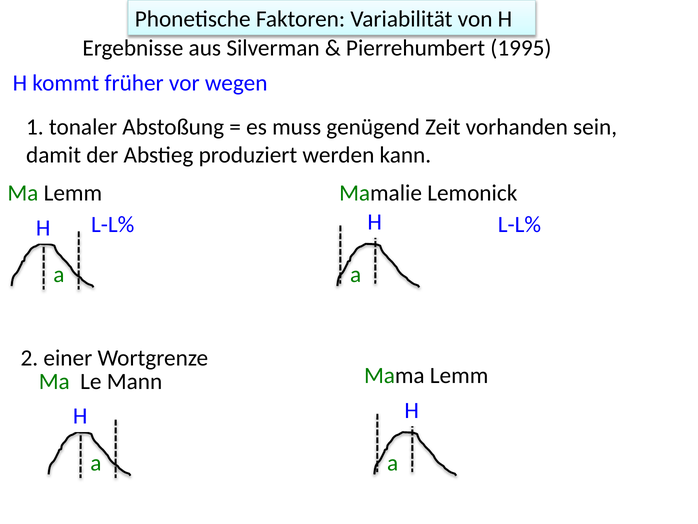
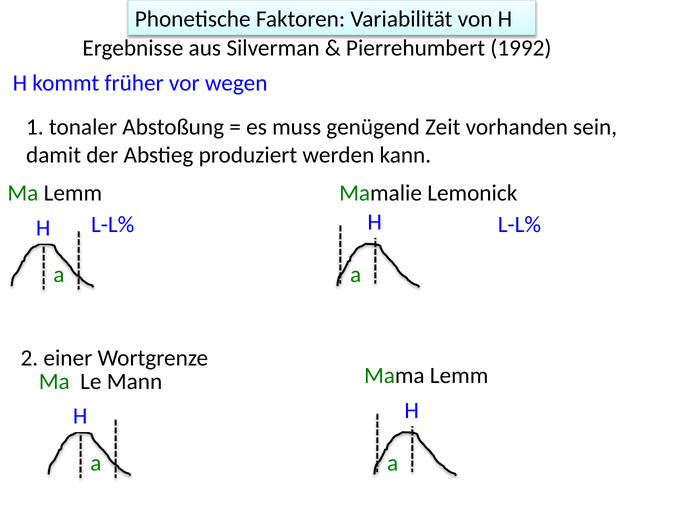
1995: 1995 -> 1992 (521, 48)
